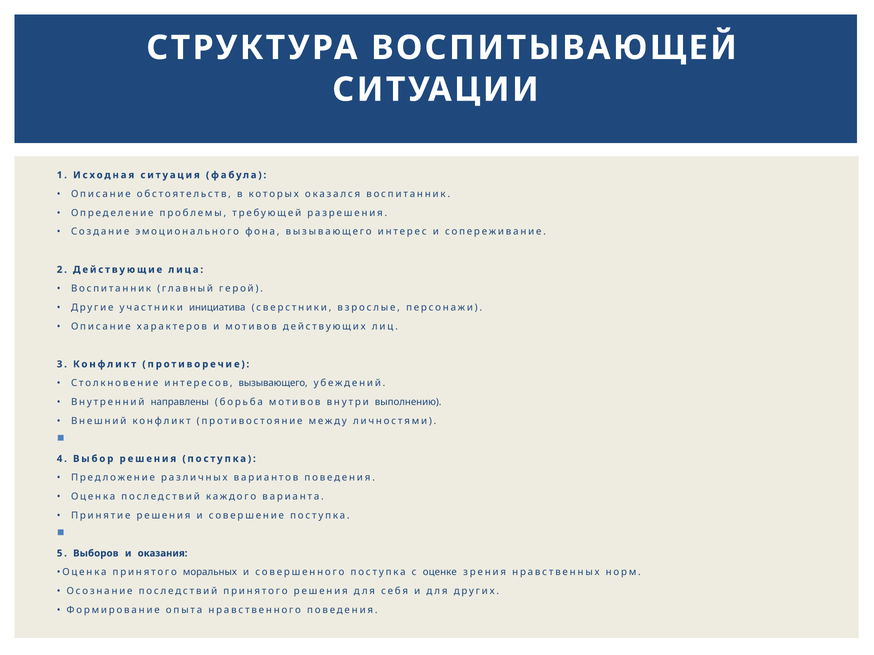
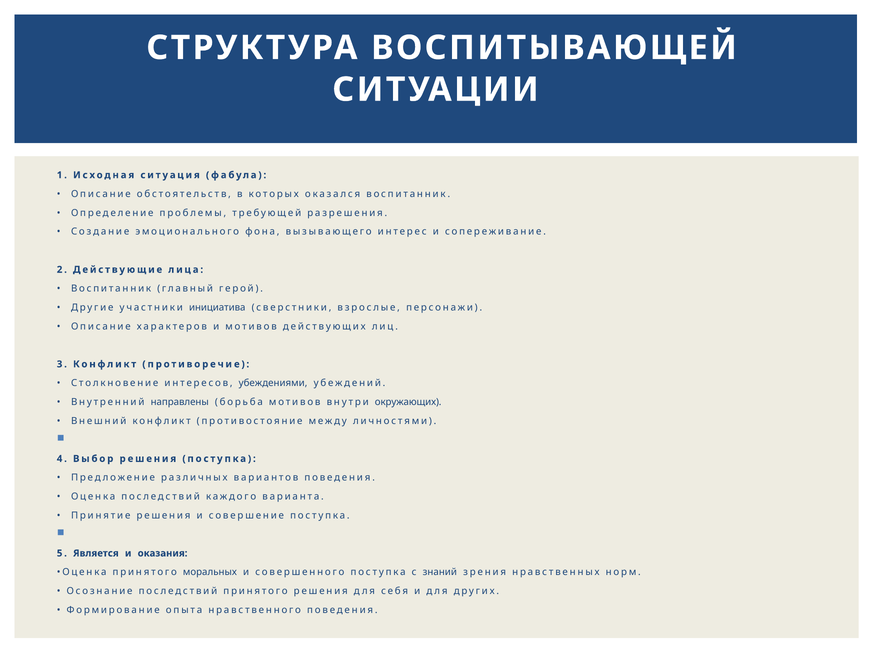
интересов вызывающего: вызывающего -> убеждениями (273, 383)
выполнению: выполнению -> окружающих (408, 402)
Выборов: Выборов -> Является (96, 554)
оценке: оценке -> знаний (440, 573)
